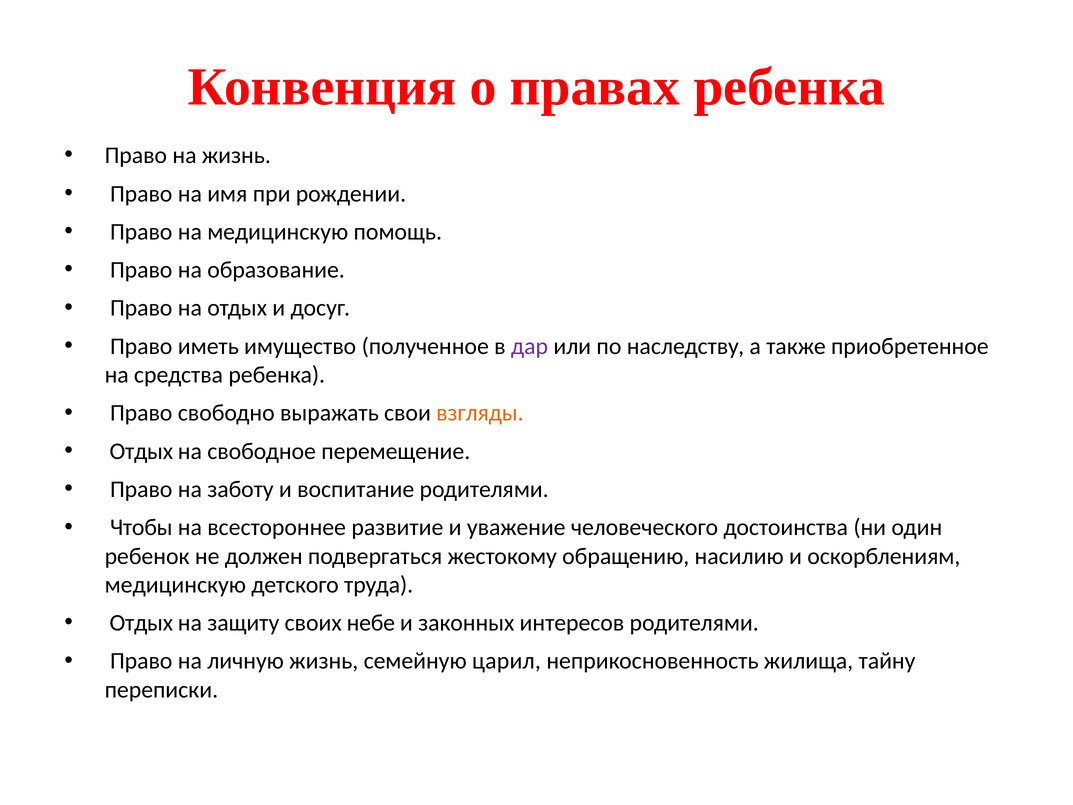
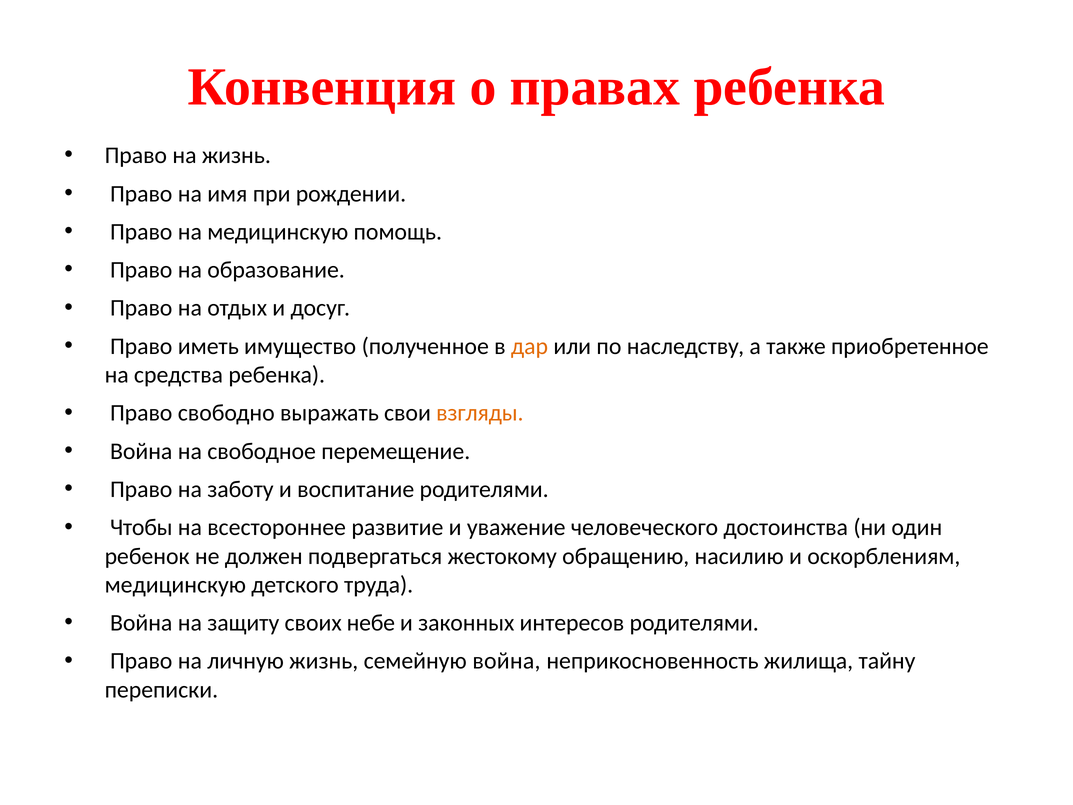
дар colour: purple -> orange (529, 346)
Отдых: Отдых -> Война (141, 451)
Отдых: Отдых -> Война (141, 623)
семейную царил: царил -> война (506, 661)
